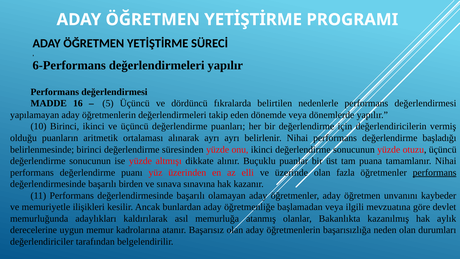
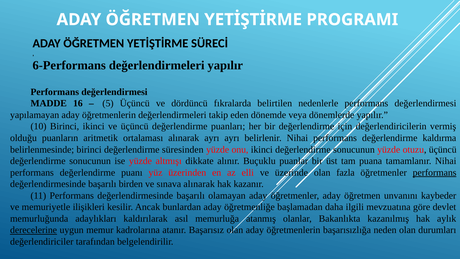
başladığı: başladığı -> kaldırma (439, 138)
sınava sınavına: sınavına -> alınarak (199, 184)
başlamadan veya: veya -> daha (334, 207)
derecelerine underline: none -> present (34, 230)
